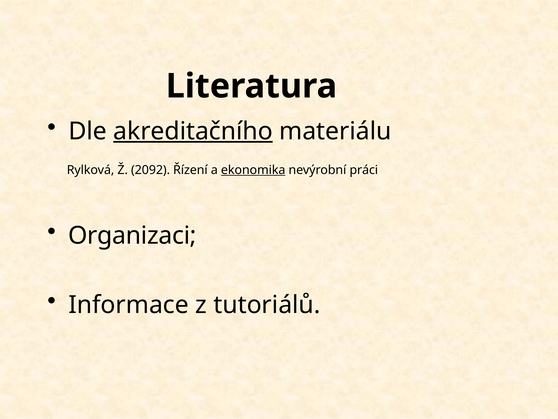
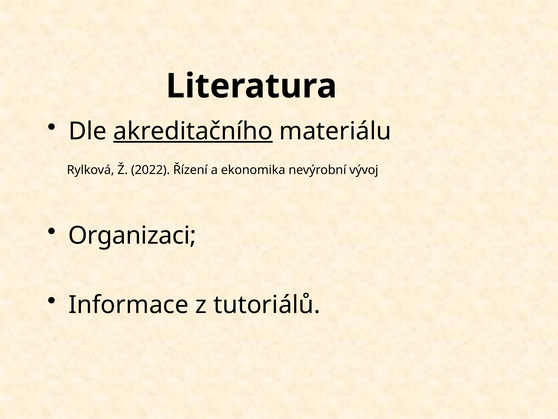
2092: 2092 -> 2022 (151, 170)
ekonomika underline: present -> none (253, 170)
práci: práci -> vývoj (364, 170)
